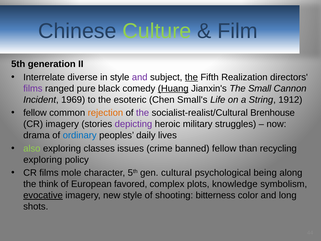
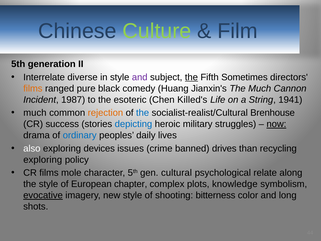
Realization: Realization -> Sometimes (244, 77)
films colour: purple -> orange (33, 88)
Huang underline: present -> none (173, 88)
The Small: Small -> Much (260, 88)
1969: 1969 -> 1987 (73, 100)
Small's: Small's -> Killed's (192, 100)
1912: 1912 -> 1941 (290, 100)
fellow: fellow -> much (35, 113)
the colour: purple -> blue (143, 113)
CR imagery: imagery -> success (62, 124)
depicting colour: purple -> blue (133, 124)
now underline: none -> present (276, 124)
also colour: light green -> white (32, 148)
classes: classes -> devices (99, 148)
banned fellow: fellow -> drives (224, 148)
being: being -> relate (265, 173)
the think: think -> style (48, 184)
favored: favored -> chapter (131, 184)
